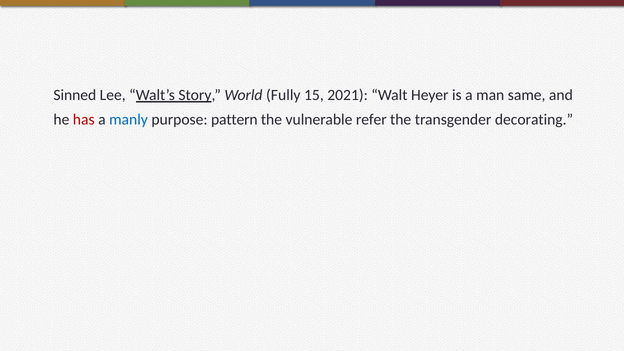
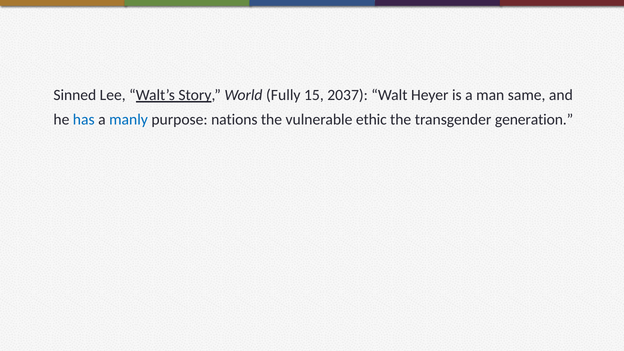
2021: 2021 -> 2037 (348, 95)
has colour: red -> blue (84, 120)
pattern: pattern -> nations (234, 120)
refer: refer -> ethic (371, 120)
decorating: decorating -> generation (534, 120)
